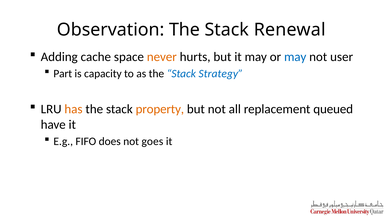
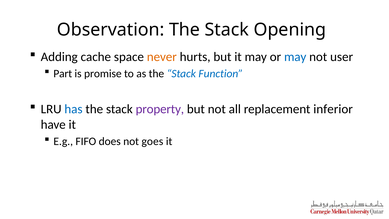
Renewal: Renewal -> Opening (290, 30)
capacity: capacity -> promise (103, 74)
Strategy: Strategy -> Function (221, 74)
has colour: orange -> blue (73, 109)
property colour: orange -> purple (160, 109)
queued: queued -> inferior (333, 109)
